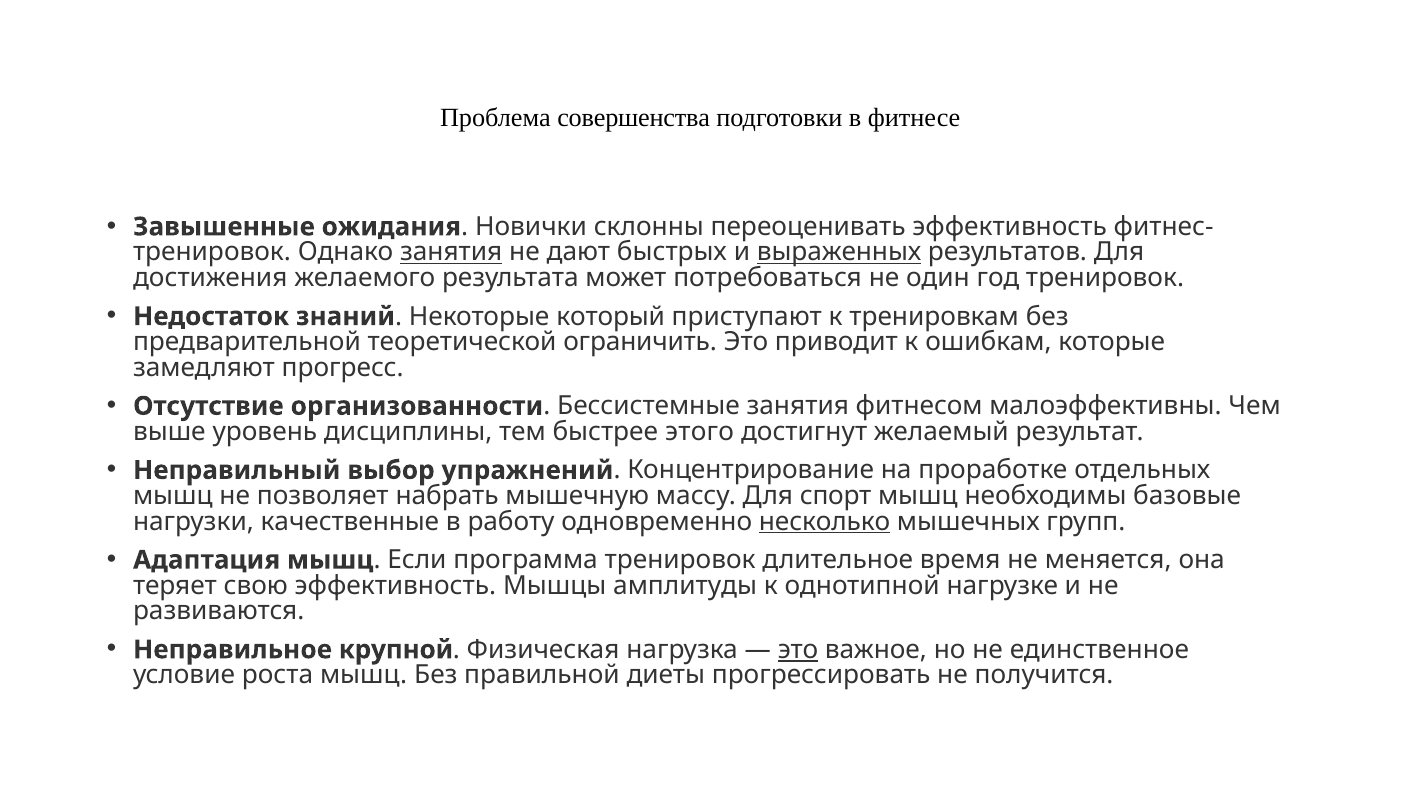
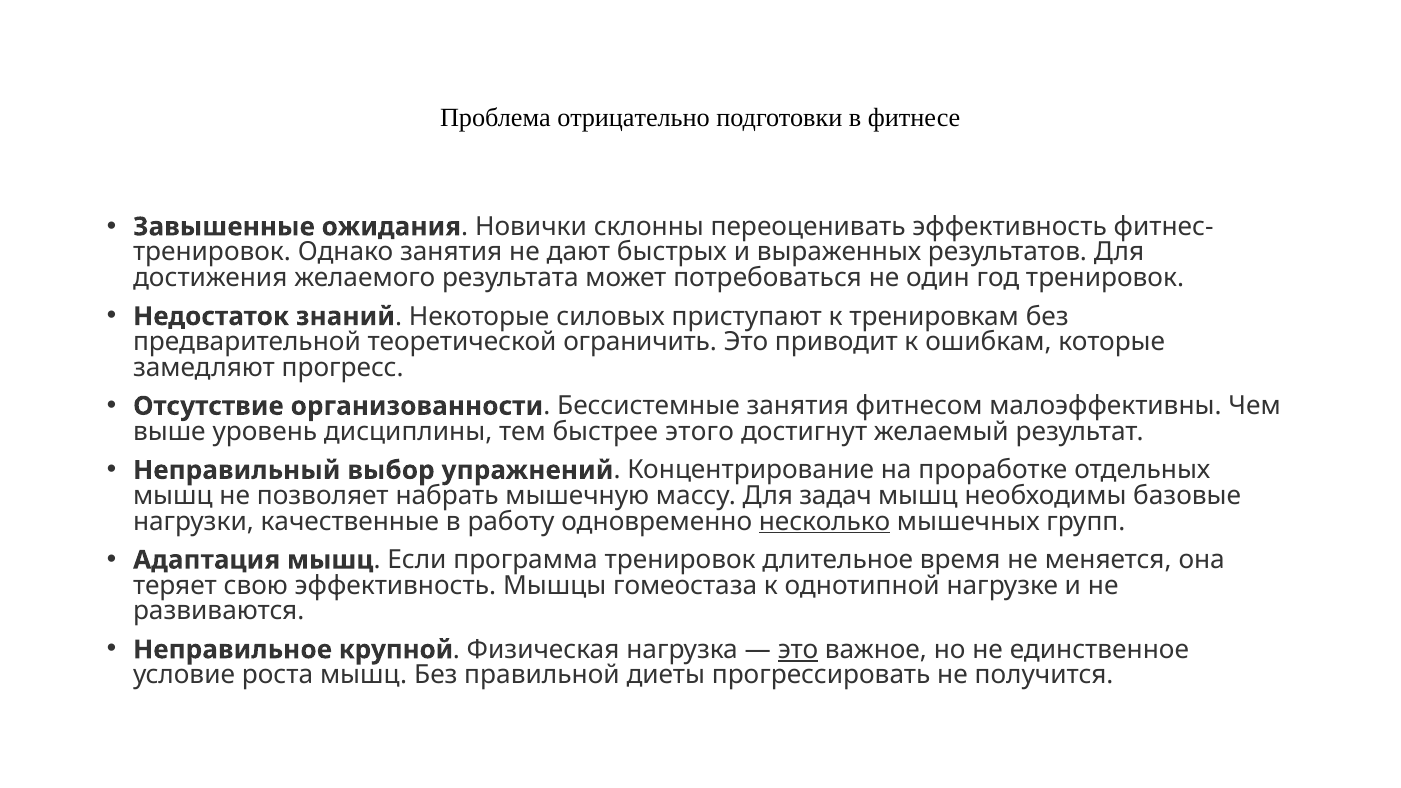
совершенства: совершенства -> отрицательно (634, 118)
занятия underline: present -> none (451, 252)
выраженных underline: present -> none (839, 252)
который: который -> силовых (611, 316)
спорт: спорт -> задач (836, 496)
амплитуды: амплитуды -> гомеостаза (685, 586)
